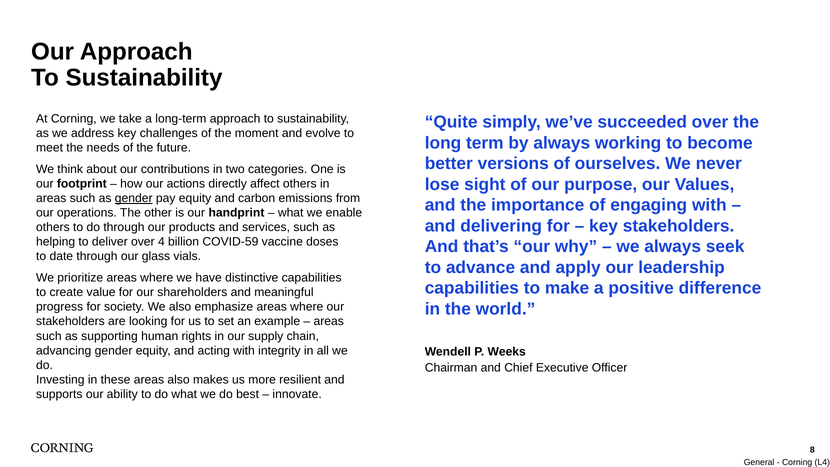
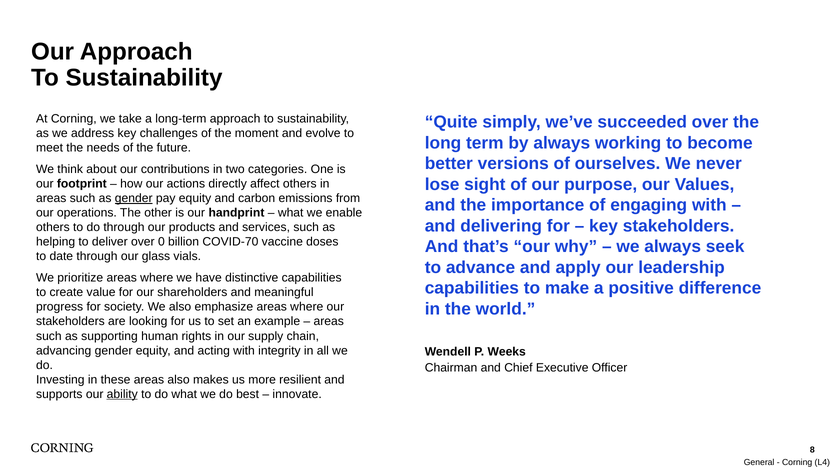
4: 4 -> 0 (161, 242)
COVID-59: COVID-59 -> COVID-70 (230, 242)
ability underline: none -> present (122, 394)
